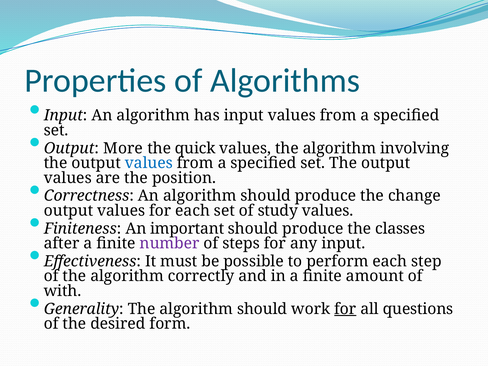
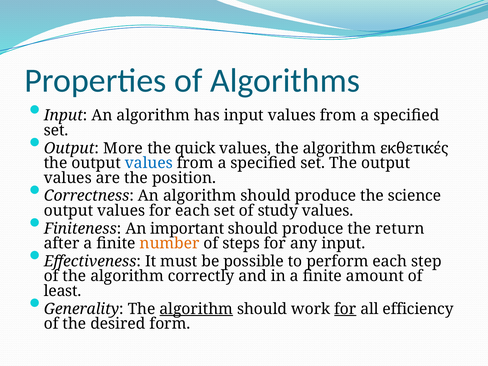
involving: involving -> εκθετικές (415, 148)
change: change -> science (415, 196)
classes: classes -> return (400, 229)
number colour: purple -> orange (170, 243)
with: with -> least (63, 291)
algorithm underline: none -> present (196, 309)
questions: questions -> efficiency (418, 309)
